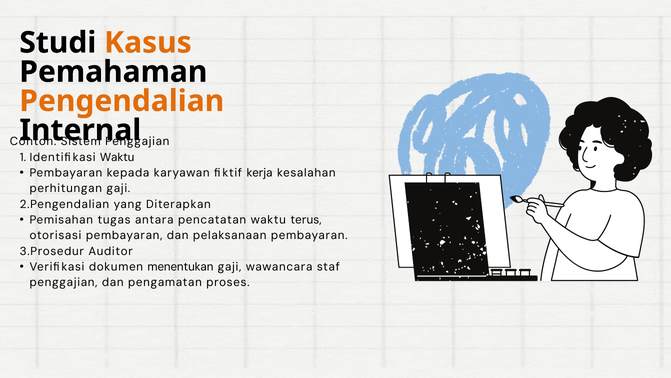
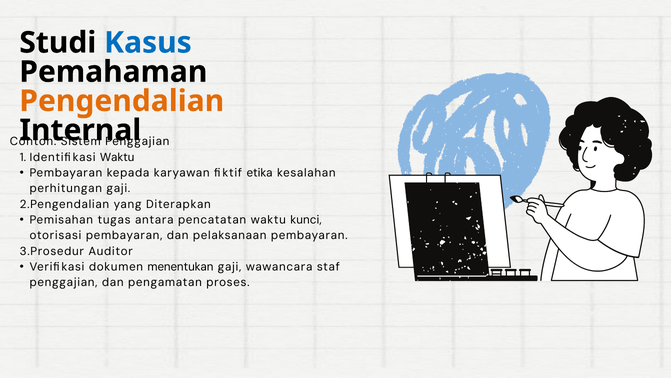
Kasus colour: orange -> blue (148, 43)
kerja: kerja -> etika (260, 173)
terus: terus -> kunci (306, 220)
